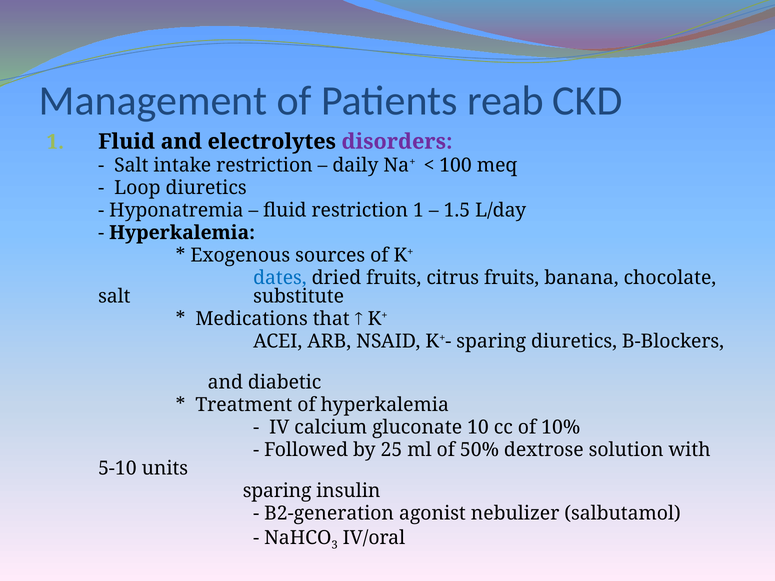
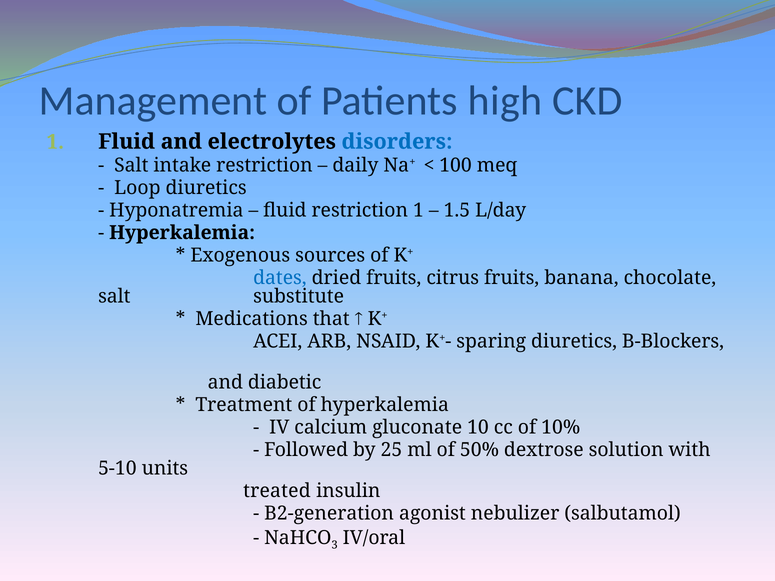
reab: reab -> high (505, 101)
disorders colour: purple -> blue (397, 142)
sparing: sparing -> treated (277, 491)
